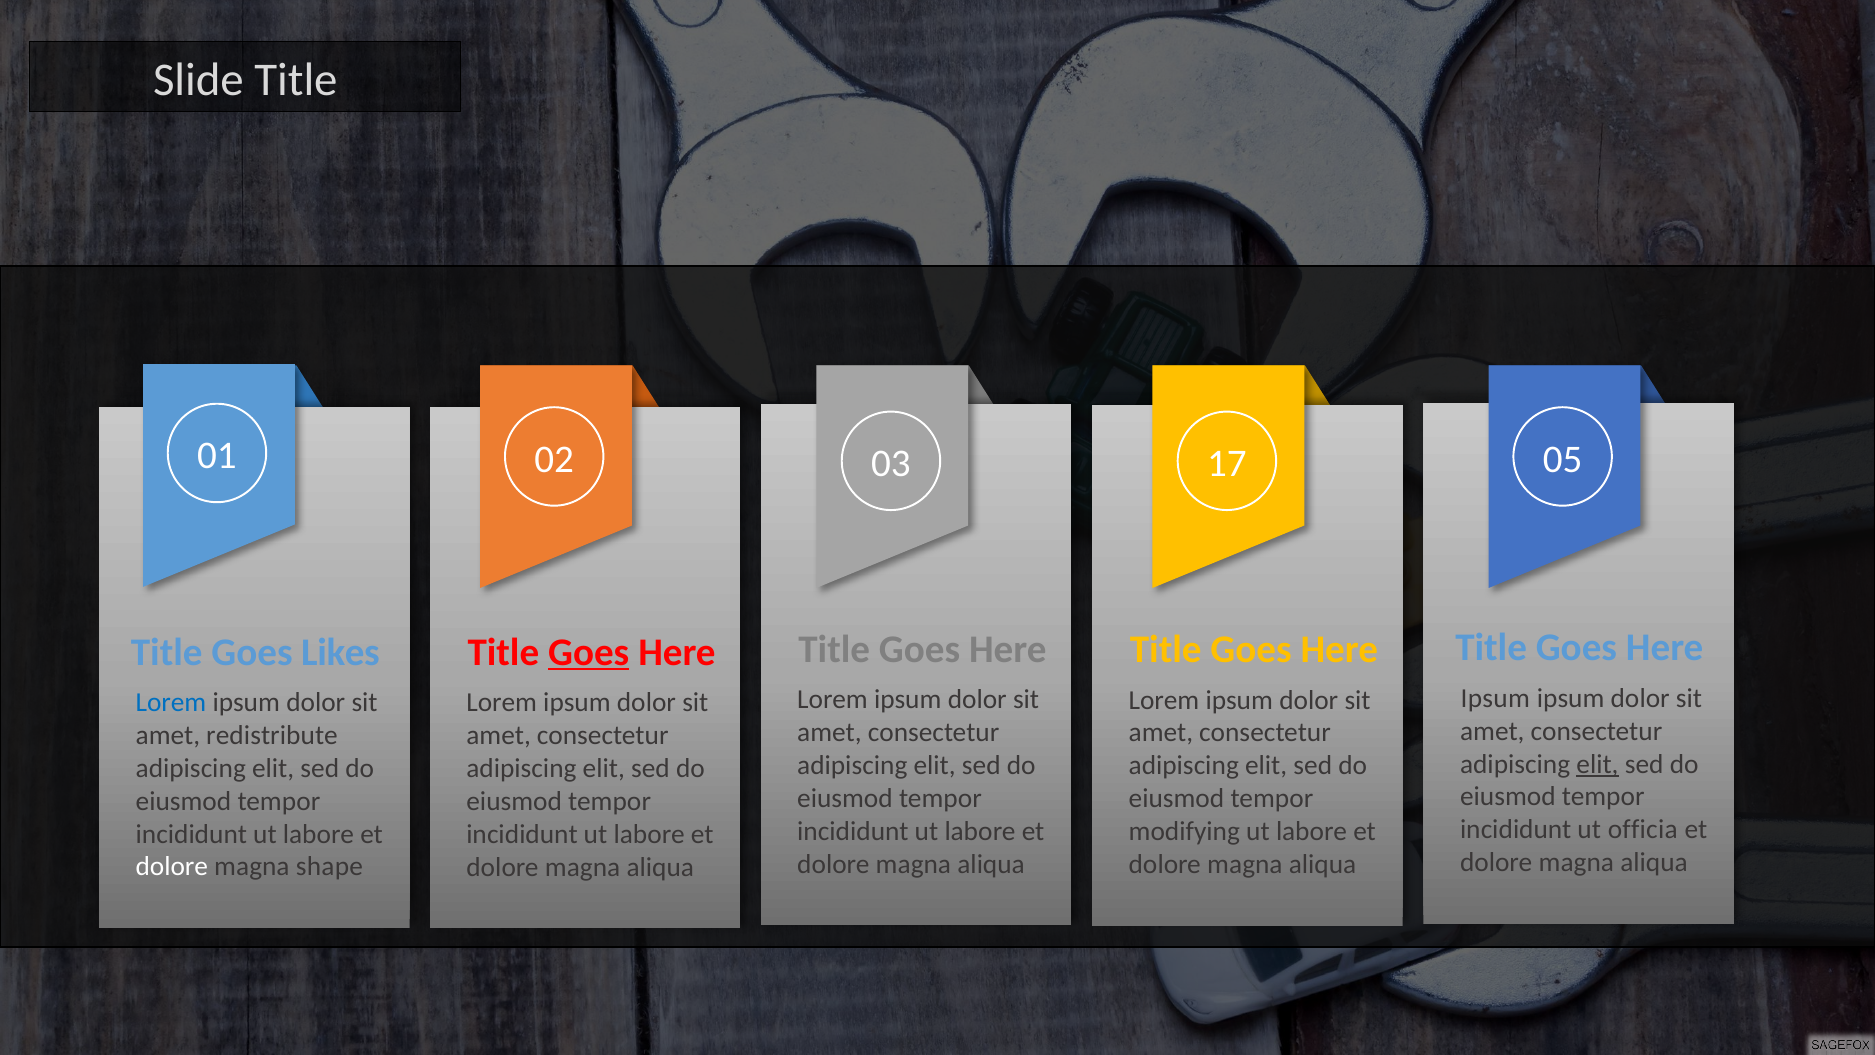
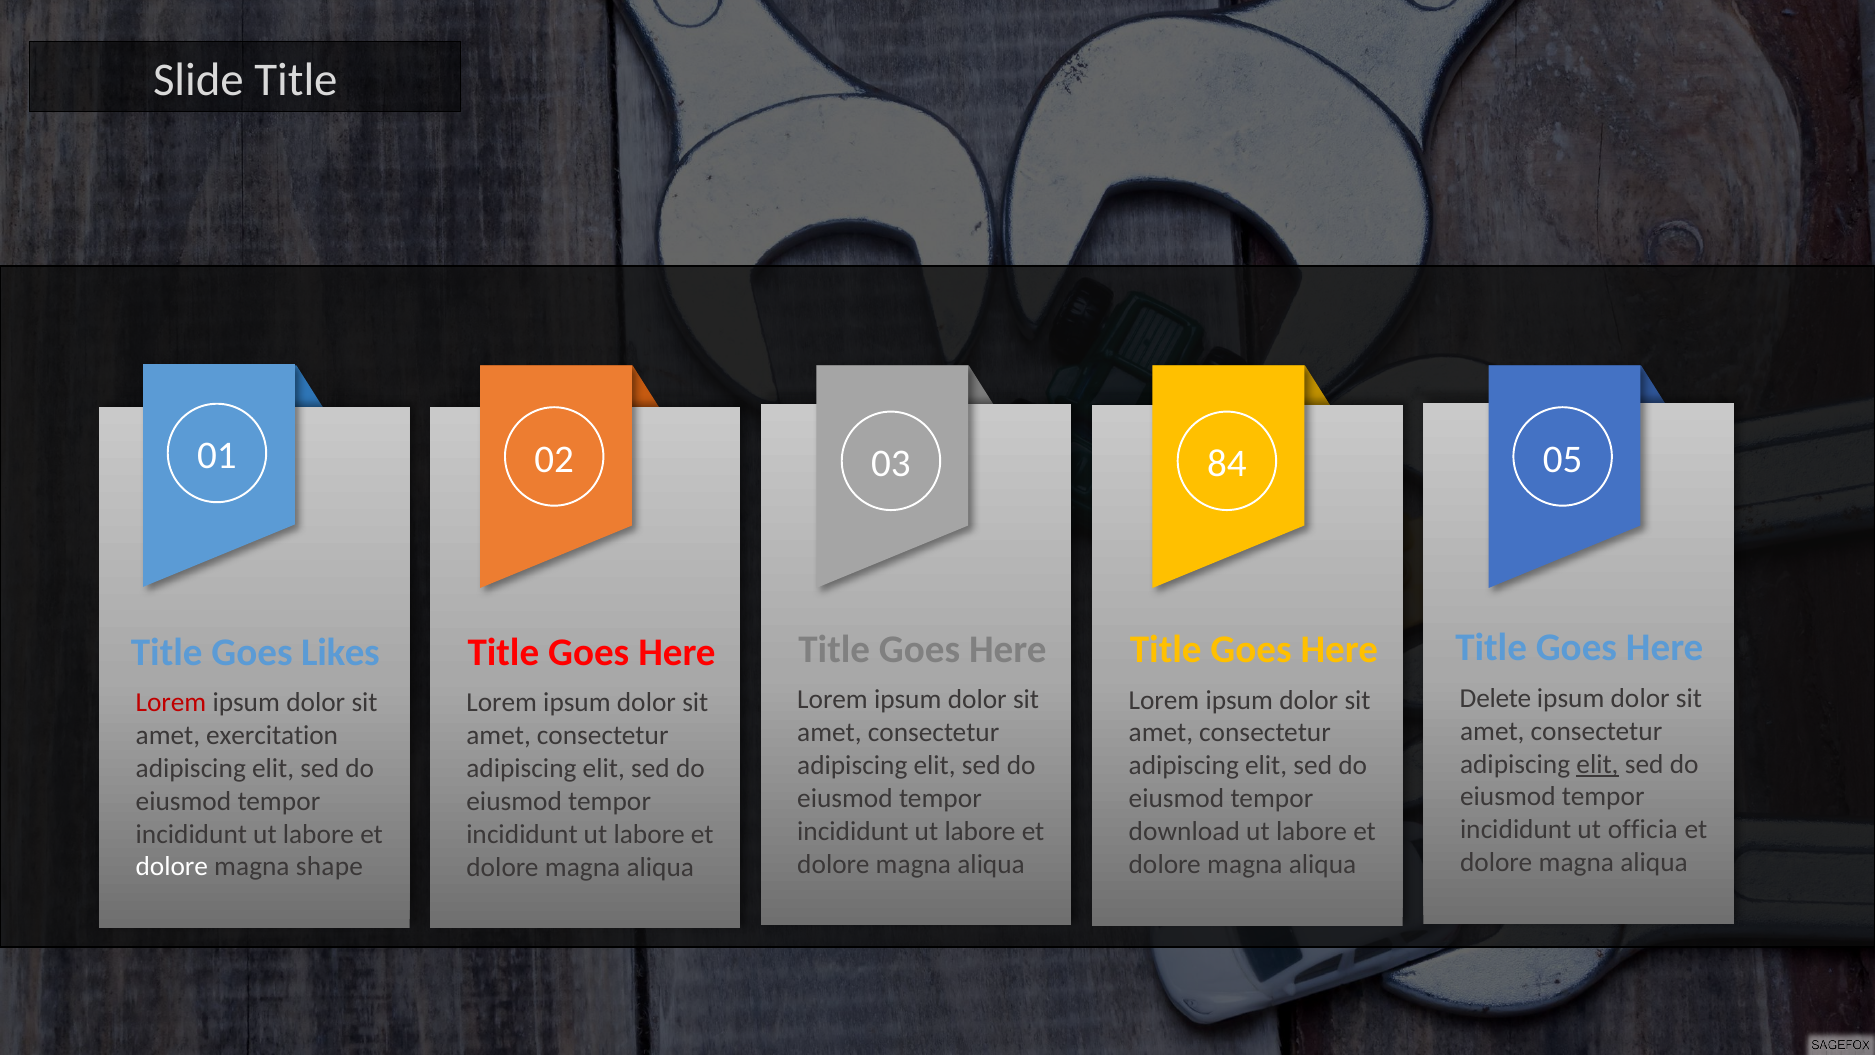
17: 17 -> 84 (1227, 463)
Goes underline: present -> none (589, 652)
Ipsum: Ipsum -> Delete (1496, 698)
Lorem colour: blue -> red (171, 703)
redistribute: redistribute -> exercitation (272, 735)
modifying: modifying -> download (1184, 831)
